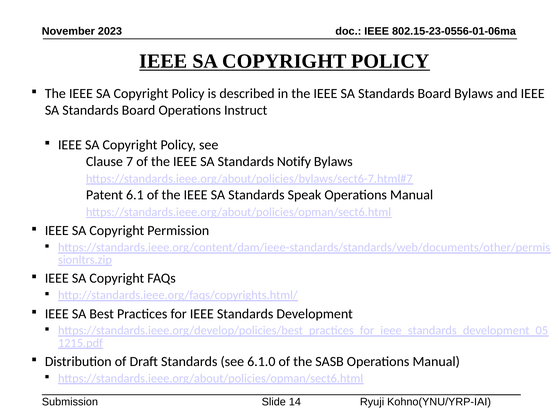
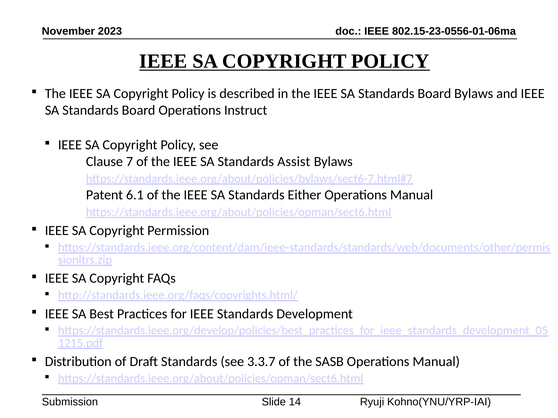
Notify: Notify -> Assist (294, 162)
Speak: Speak -> Either (304, 195)
6.1.0: 6.1.0 -> 3.3.7 (261, 362)
